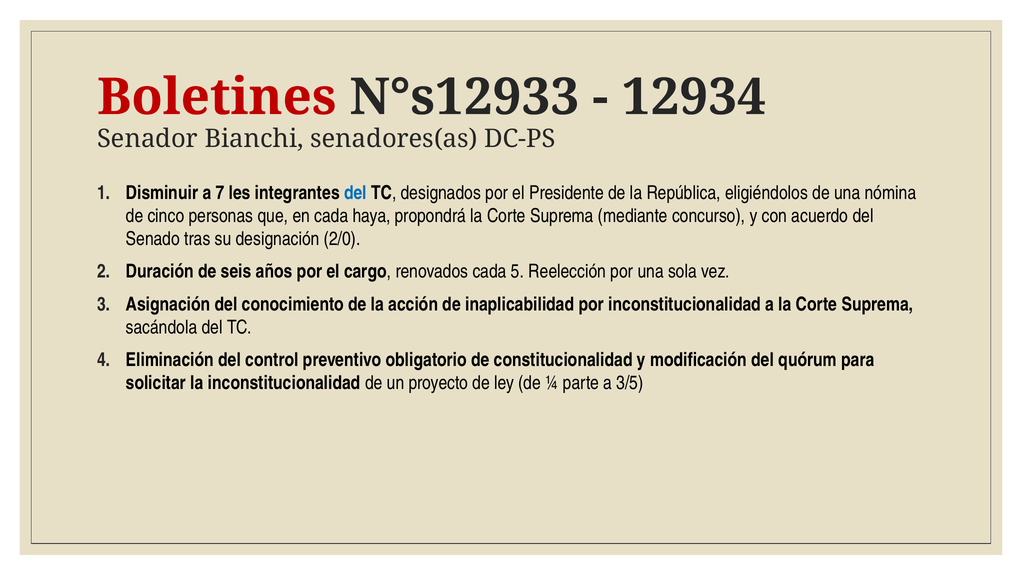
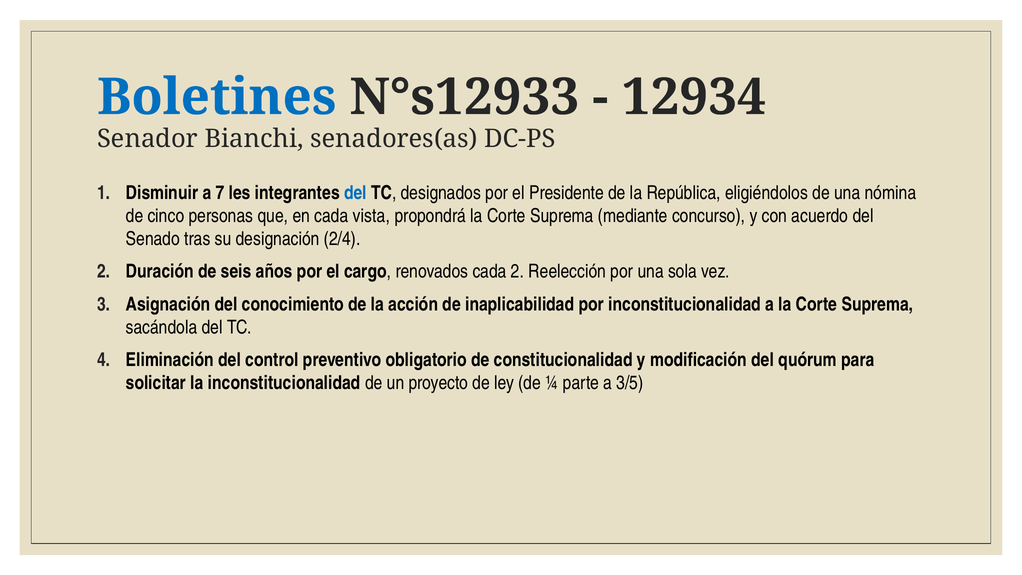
Boletines colour: red -> blue (217, 97)
haya: haya -> vista (371, 216)
2/0: 2/0 -> 2/4 (342, 239)
cada 5: 5 -> 2 (518, 272)
